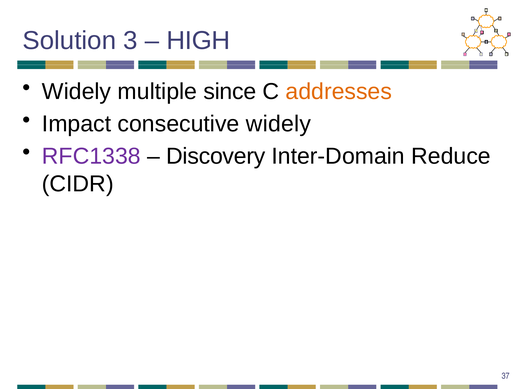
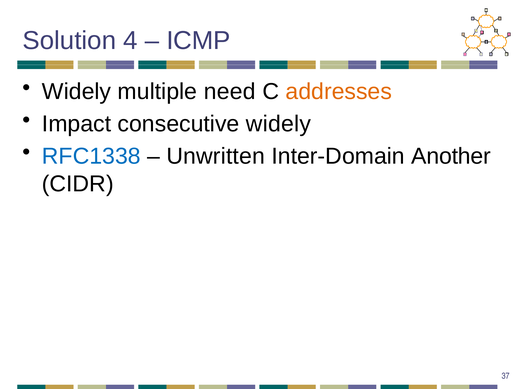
3: 3 -> 4 (131, 41)
HIGH: HIGH -> ICMP (198, 41)
since: since -> need (230, 92)
RFC1338 colour: purple -> blue (91, 156)
Discovery: Discovery -> Unwritten (216, 156)
Reduce: Reduce -> Another (451, 156)
